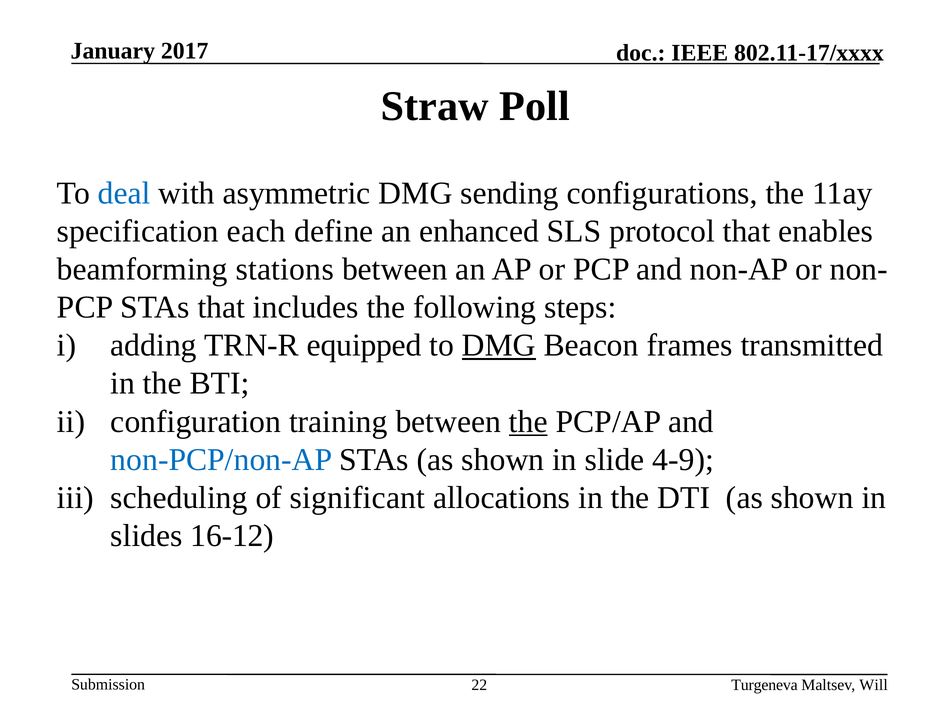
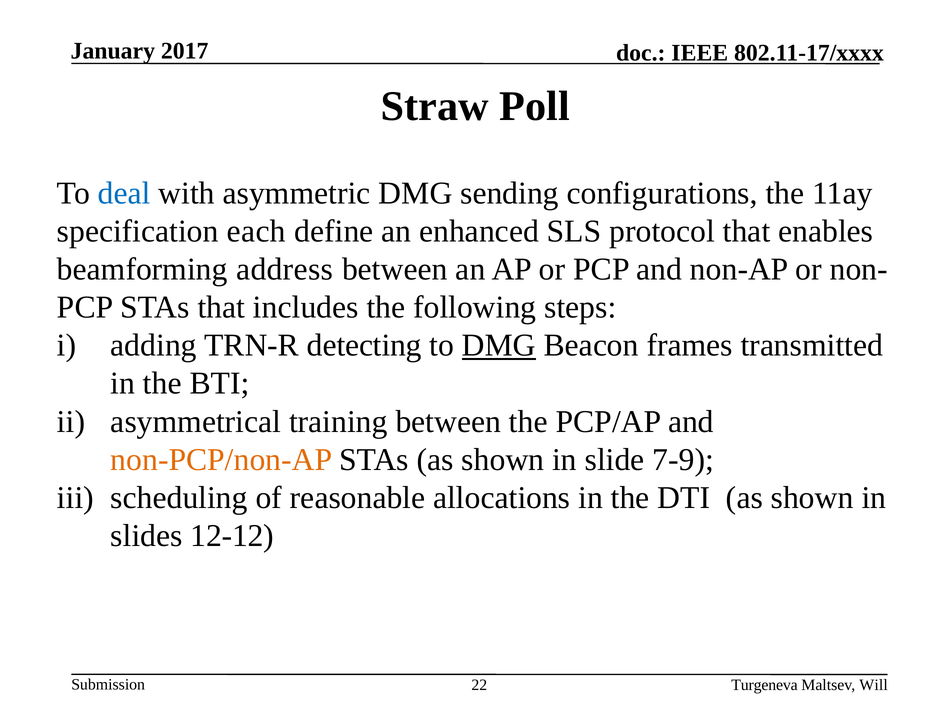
stations: stations -> address (285, 269)
equipped: equipped -> detecting (364, 345)
configuration: configuration -> asymmetrical (196, 421)
the underline: present -> none (528, 421)
non-PCP/non-AP colour: blue -> orange (221, 459)
4-9: 4-9 -> 7-9 (683, 459)
significant: significant -> reasonable (358, 497)
16-12: 16-12 -> 12-12 (232, 535)
